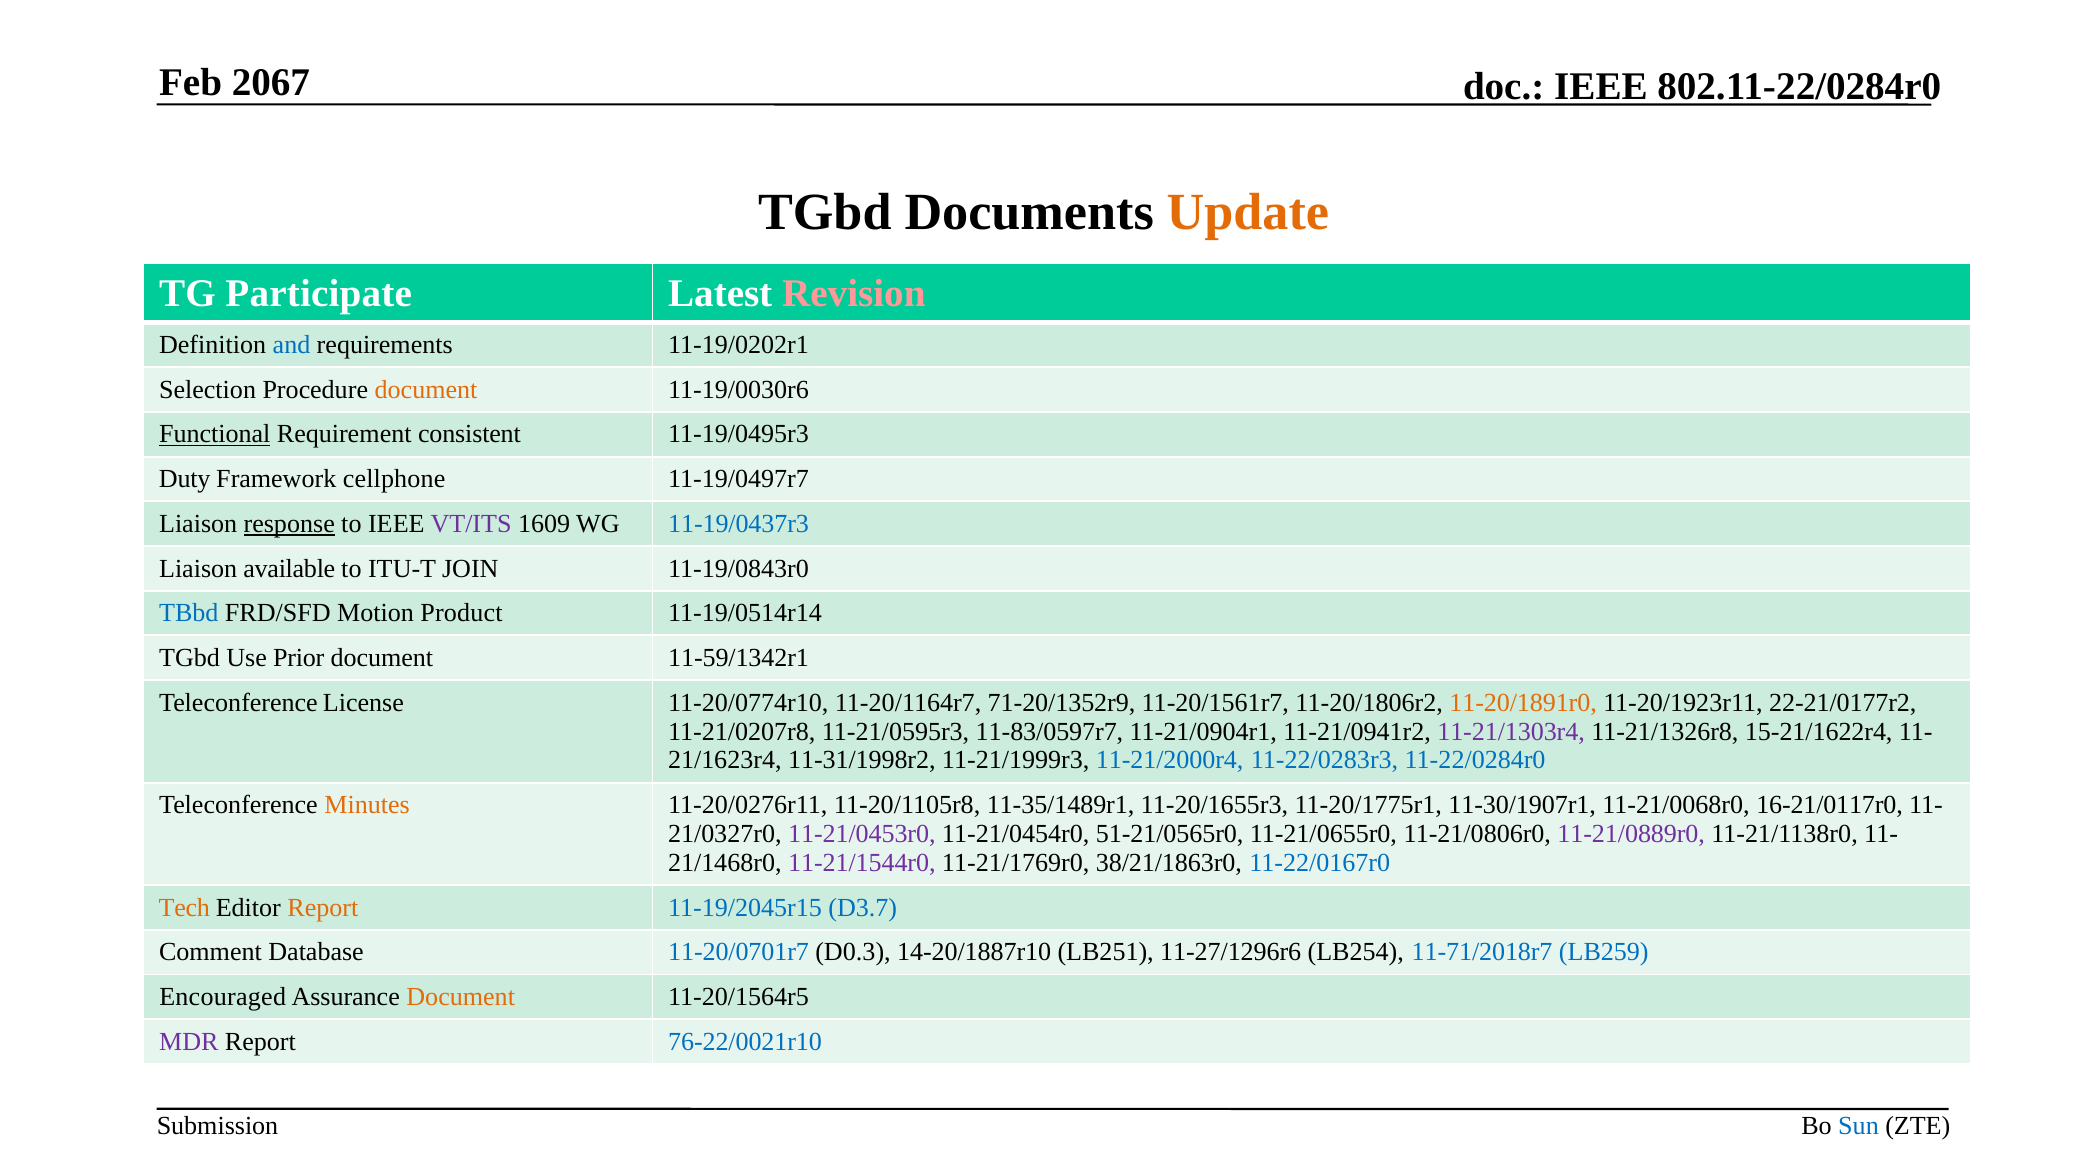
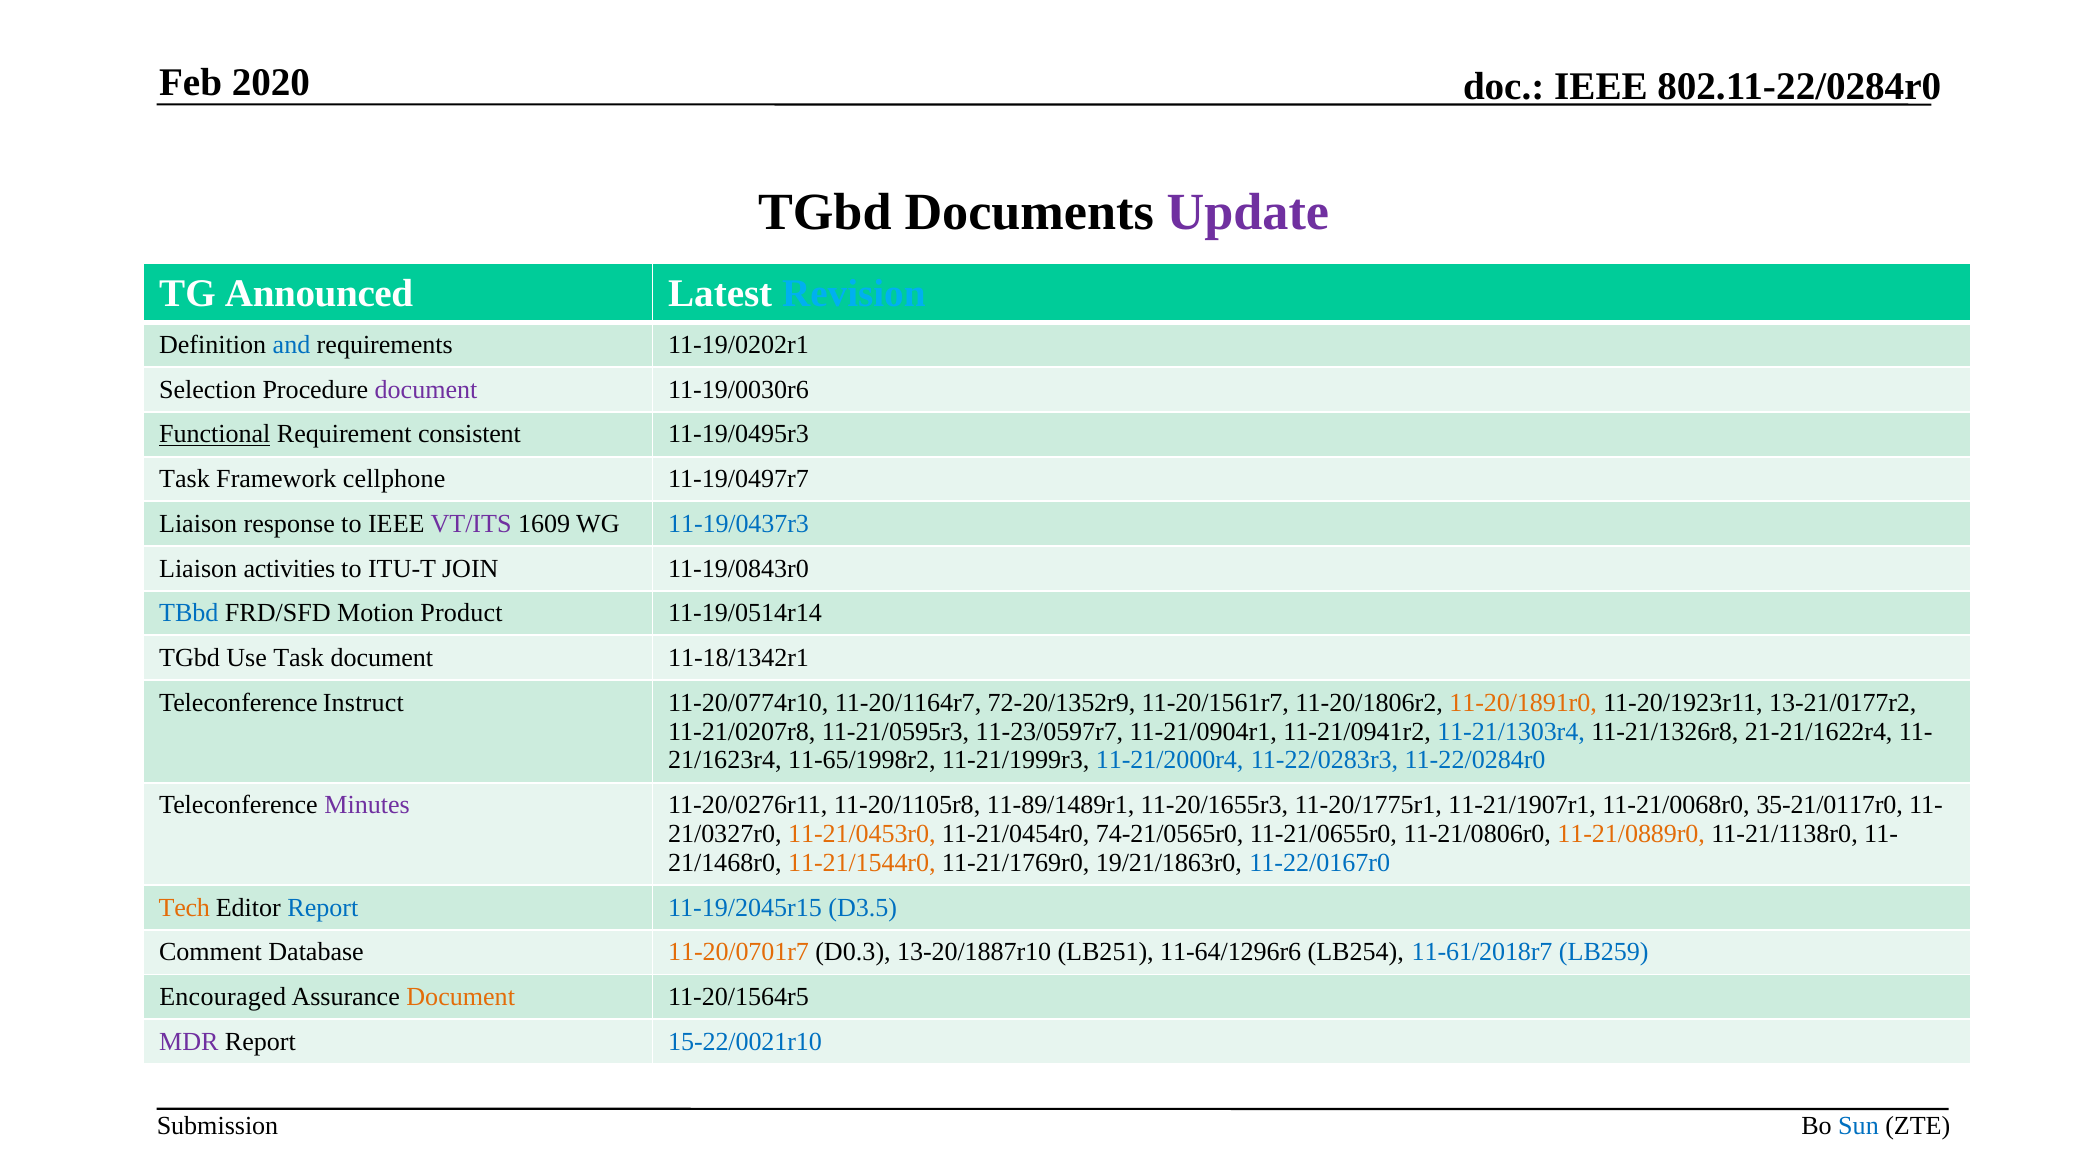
2067: 2067 -> 2020 (271, 83)
Update colour: orange -> purple (1248, 212)
Participate: Participate -> Announced (319, 293)
Revision colour: pink -> light blue (854, 293)
document colour: orange -> purple (426, 390)
Duty: Duty -> Task (185, 479)
response underline: present -> none (289, 524)
available: available -> activities (289, 569)
Use Prior: Prior -> Task (299, 658)
11-59/1342r1: 11-59/1342r1 -> 11-18/1342r1 (739, 658)
License: License -> Instruct (363, 703)
71-20/1352r9: 71-20/1352r9 -> 72-20/1352r9 (1062, 703)
22-21/0177r2: 22-21/0177r2 -> 13-21/0177r2 (1843, 703)
11-83/0597r7: 11-83/0597r7 -> 11-23/0597r7 (1049, 732)
11-21/1303r4 colour: purple -> blue (1511, 732)
15-21/1622r4: 15-21/1622r4 -> 21-21/1622r4 (1819, 732)
11-31/1998r2: 11-31/1998r2 -> 11-65/1998r2 (862, 761)
Minutes colour: orange -> purple (367, 805)
11-35/1489r1: 11-35/1489r1 -> 11-89/1489r1 (1061, 805)
11-30/1907r1: 11-30/1907r1 -> 11-21/1907r1 (1522, 805)
16-21/0117r0: 16-21/0117r0 -> 35-21/0117r0 (1830, 805)
11-21/0453r0 colour: purple -> orange (862, 834)
51-21/0565r0: 51-21/0565r0 -> 74-21/0565r0 (1170, 834)
11-21/0889r0 colour: purple -> orange (1631, 834)
11-21/1544r0 colour: purple -> orange (862, 863)
38/21/1863r0: 38/21/1863r0 -> 19/21/1863r0 (1169, 863)
Report colour: orange -> blue (323, 908)
D3.7: D3.7 -> D3.5 (863, 908)
11-20/0701r7 colour: blue -> orange (739, 953)
14-20/1887r10: 14-20/1887r10 -> 13-20/1887r10 (974, 953)
11-27/1296r6: 11-27/1296r6 -> 11-64/1296r6 (1231, 953)
11-71/2018r7: 11-71/2018r7 -> 11-61/2018r7 (1482, 953)
76-22/0021r10: 76-22/0021r10 -> 15-22/0021r10 (745, 1042)
